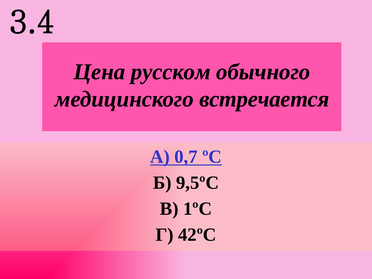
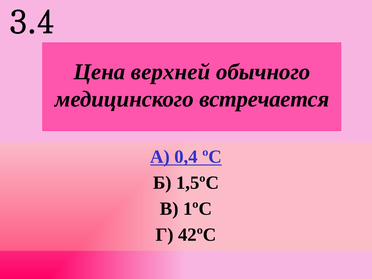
русском: русском -> верхней (171, 72)
0,7: 0,7 -> 0,4 (186, 157)
9,5ºС: 9,5ºС -> 1,5ºС (198, 183)
